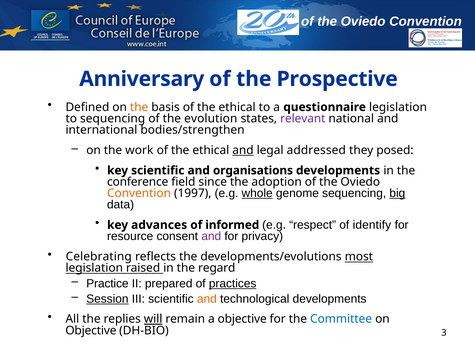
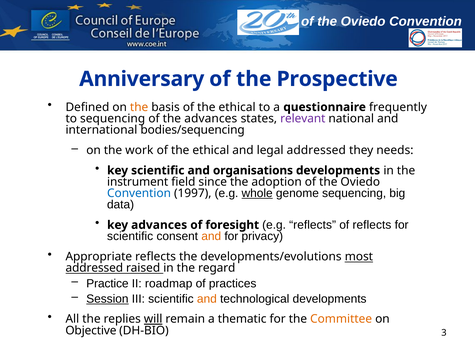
questionnaire legislation: legislation -> frequently (398, 107)
the evolution: evolution -> advances (211, 119)
bodies/strengthen: bodies/strengthen -> bodies/sequencing (193, 130)
and underline: present -> none (243, 150)
posed: posed -> needs (395, 150)
conference: conference -> instrument (138, 182)
Convention colour: orange -> blue (139, 193)
big underline: present -> none (397, 193)
informed: informed -> foresight (232, 225)
e.g respect: respect -> reflects (313, 225)
of identify: identify -> reflects (372, 225)
resource: resource -> scientific (130, 237)
and colour: purple -> orange (211, 237)
Celebrating: Celebrating -> Appropriate (99, 257)
legislation: legislation -> addressed (94, 268)
prepared: prepared -> roadmap (169, 284)
practices underline: present -> none (233, 284)
a objective: objective -> thematic (242, 319)
Committee colour: blue -> orange (341, 319)
